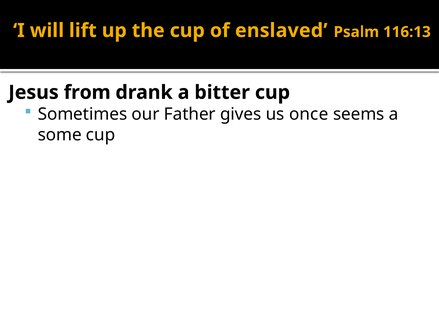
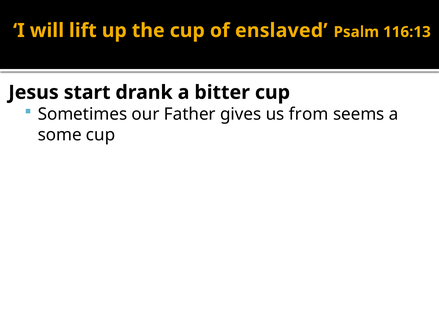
from: from -> start (87, 92)
once: once -> from (309, 114)
